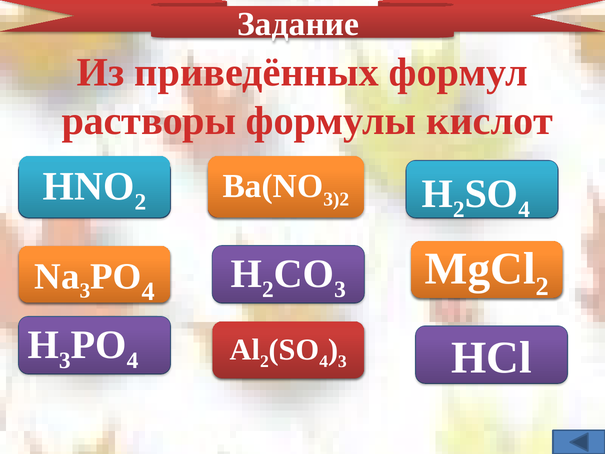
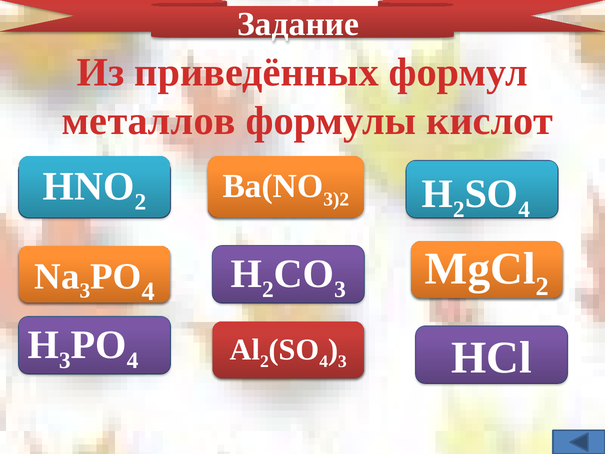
растворы: растворы -> металлов (149, 121)
